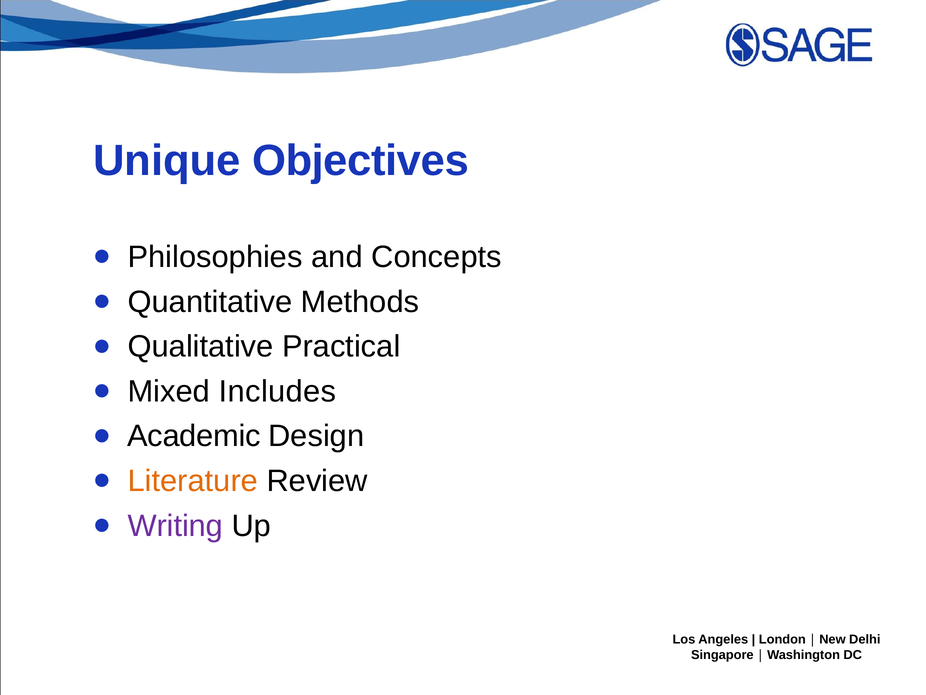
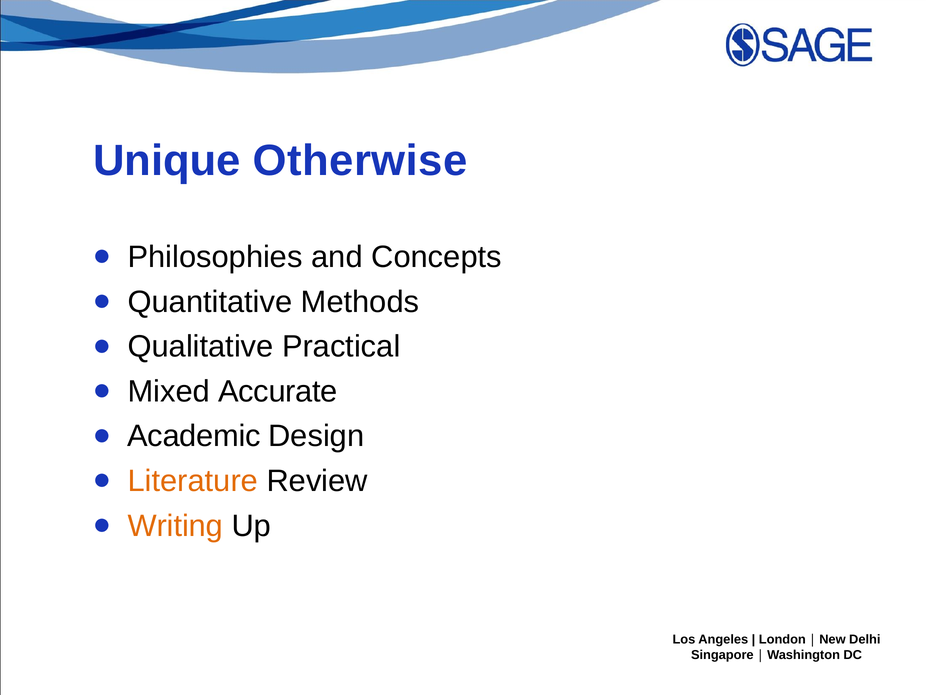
Objectives: Objectives -> Otherwise (360, 160)
Includes: Includes -> Accurate (278, 391)
Writing colour: purple -> orange (175, 525)
